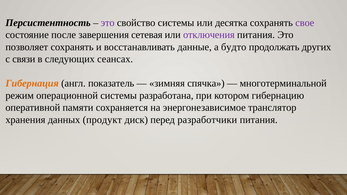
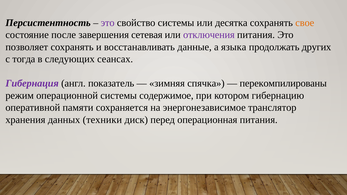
свое colour: purple -> orange (305, 23)
будто: будто -> языка (234, 47)
связи: связи -> тогда (24, 59)
Гибернация colour: orange -> purple (32, 83)
многотерминальной: многотерминальной -> перекомпилированы (283, 83)
разработана: разработана -> содержимое (166, 96)
продукт: продукт -> техники (102, 120)
разработчики: разработчики -> операционная (207, 120)
